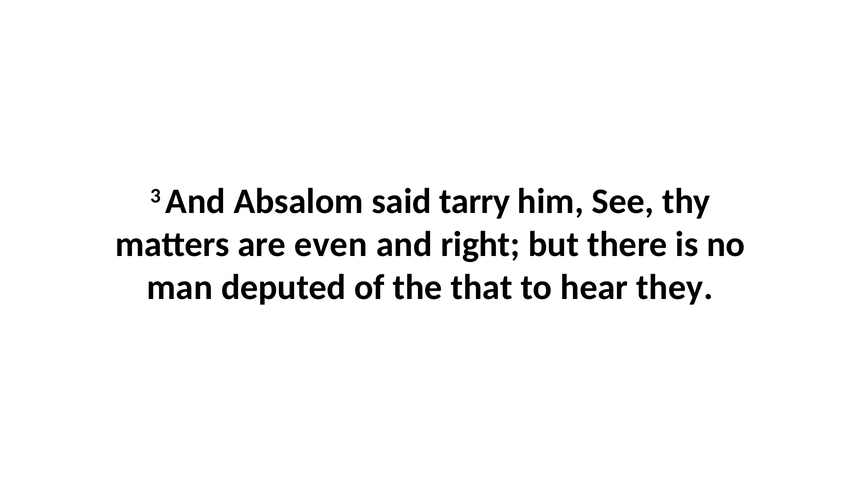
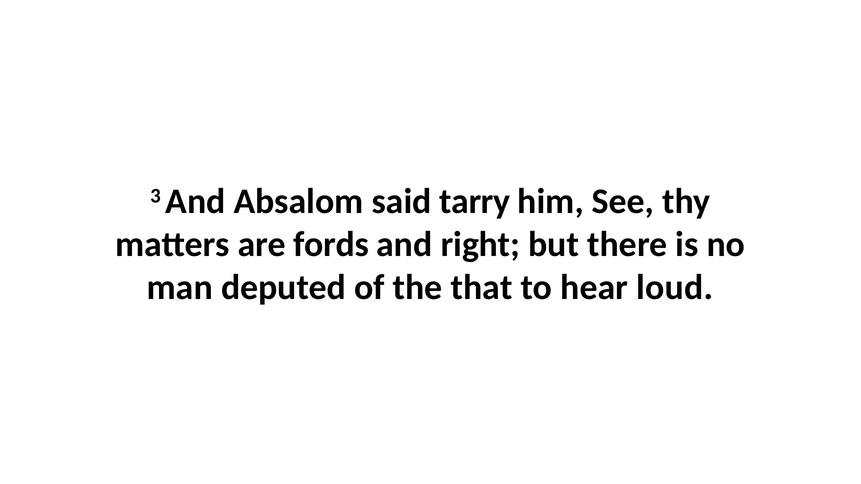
even: even -> fords (331, 245)
they: they -> loud (675, 288)
